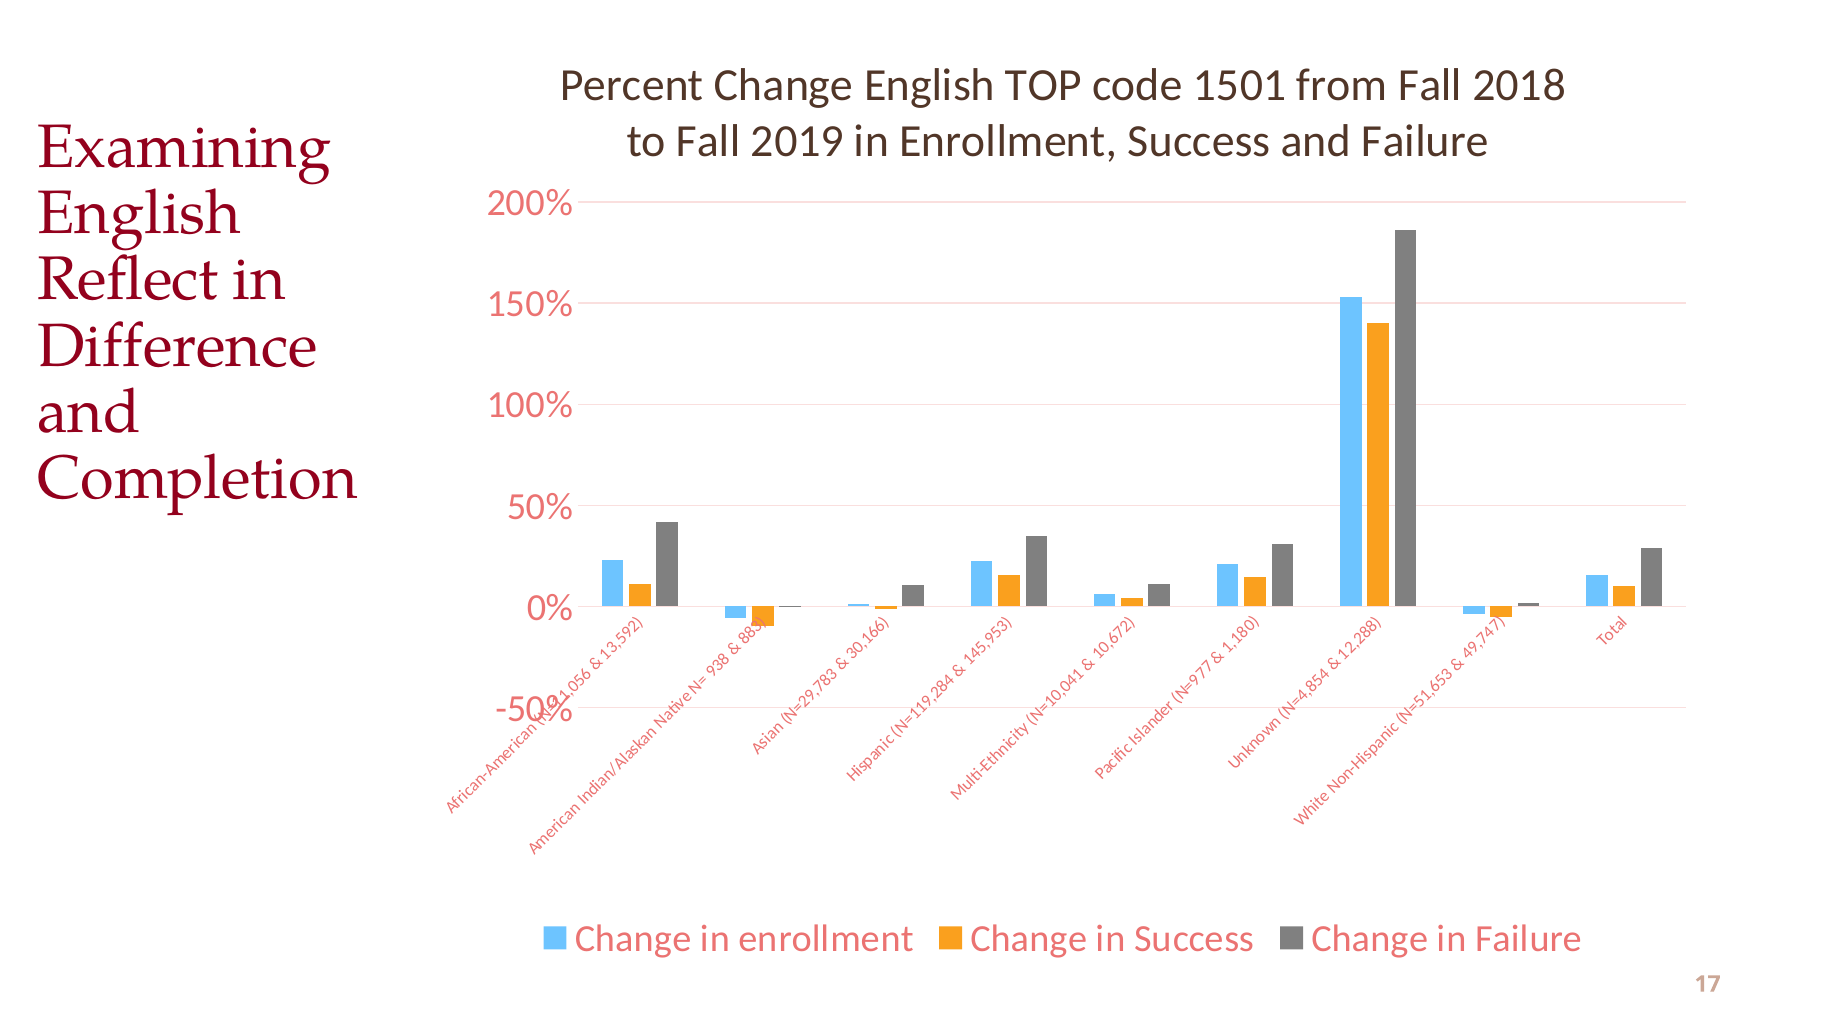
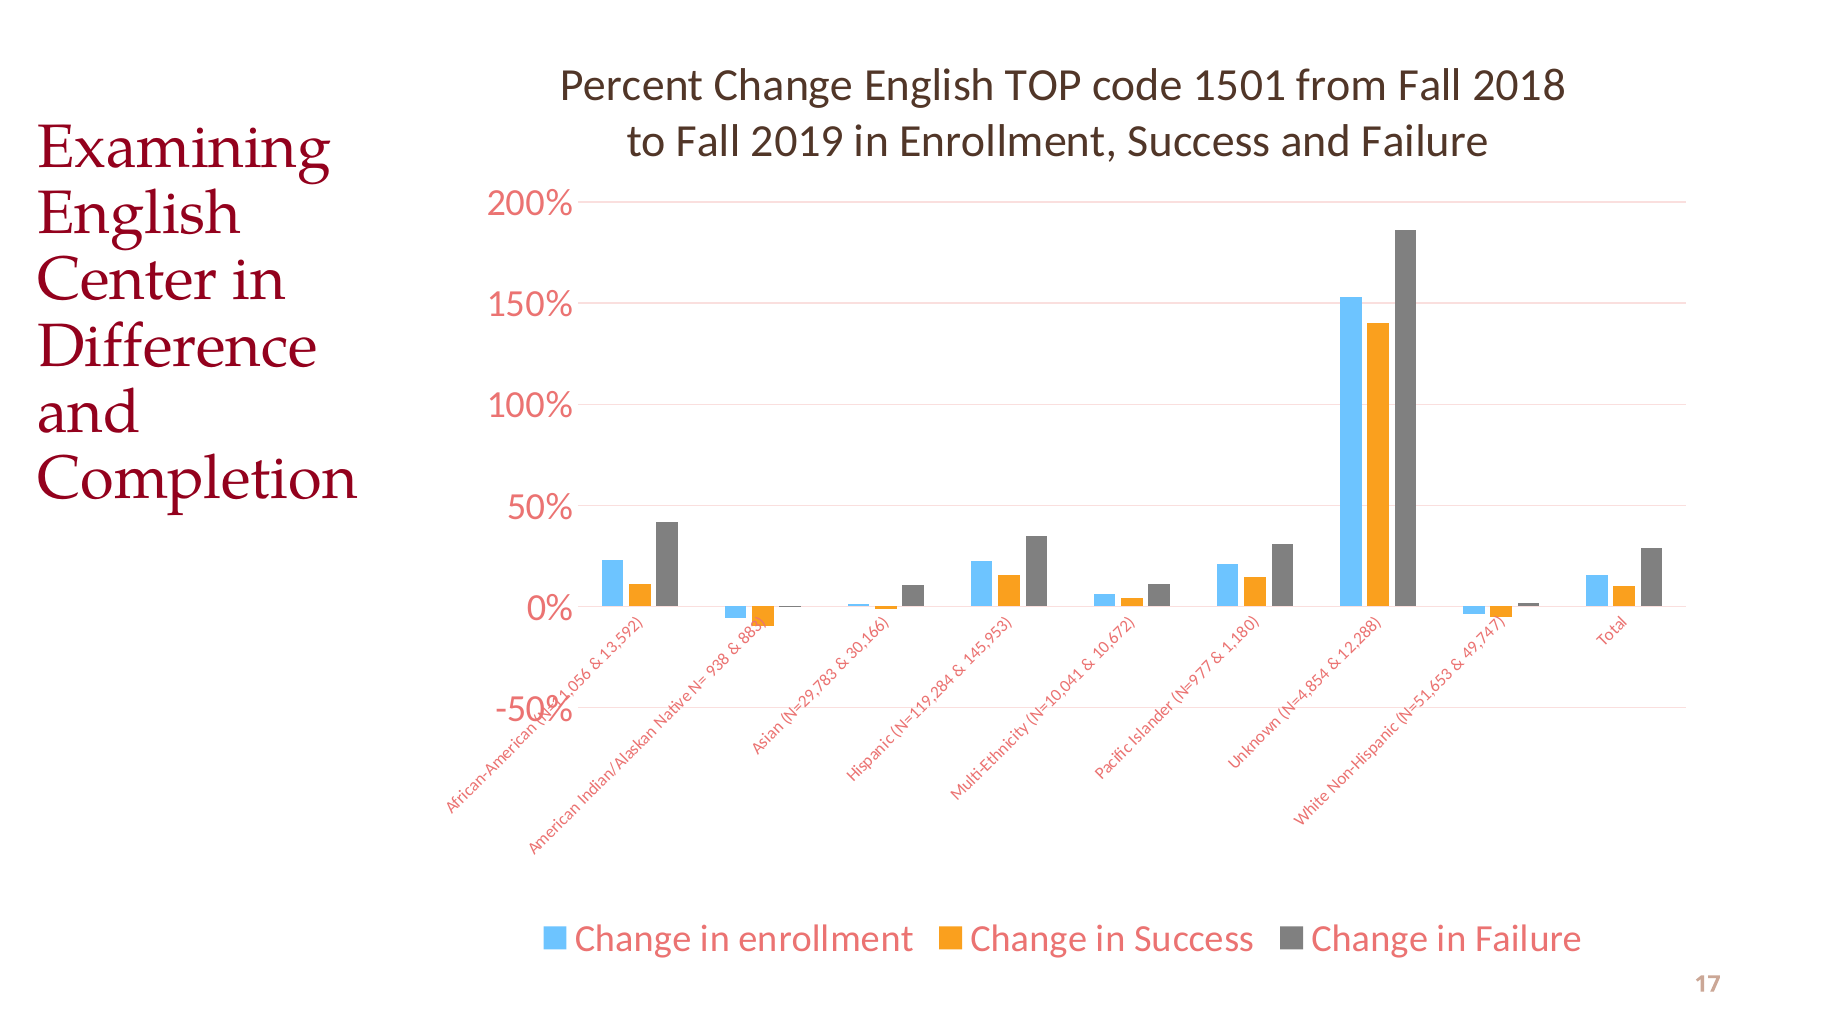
Reflect: Reflect -> Center (128, 280)
